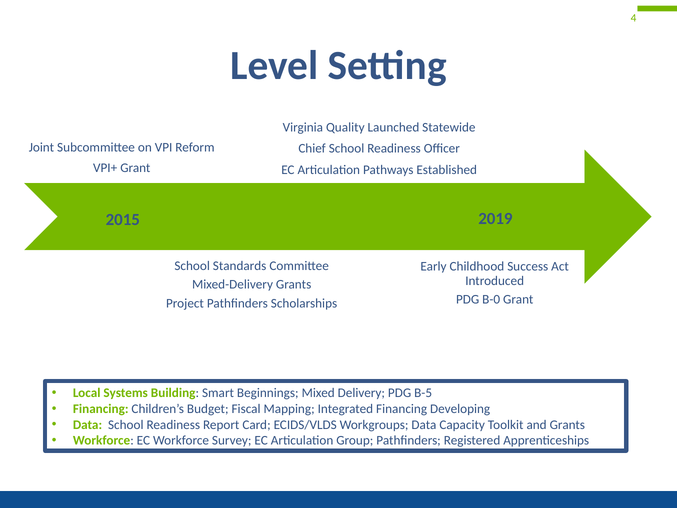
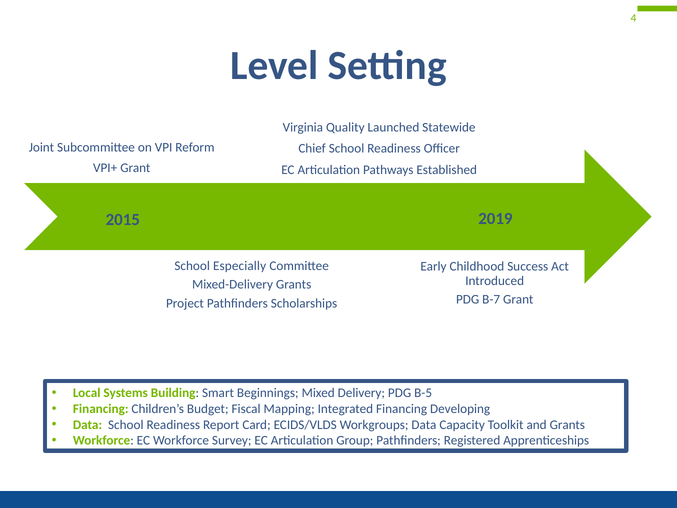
Standards: Standards -> Especially (240, 266)
B-0: B-0 -> B-7 (491, 299)
